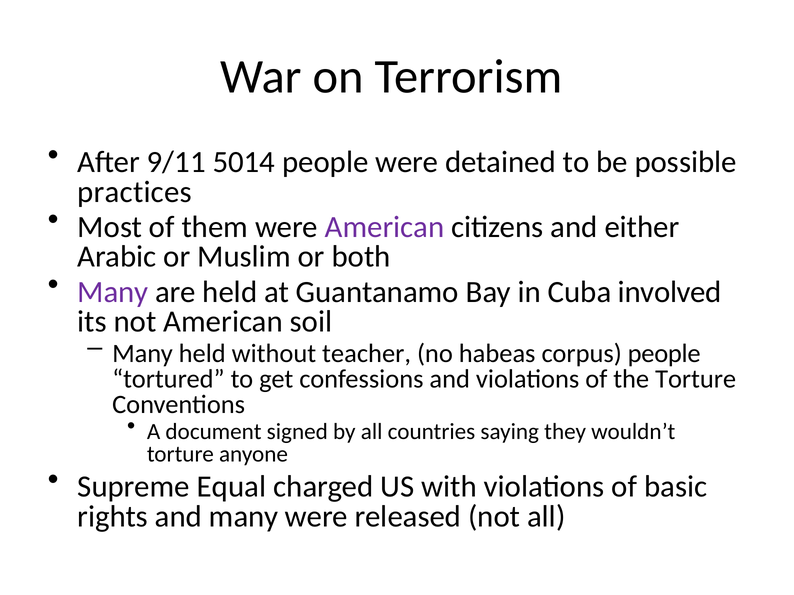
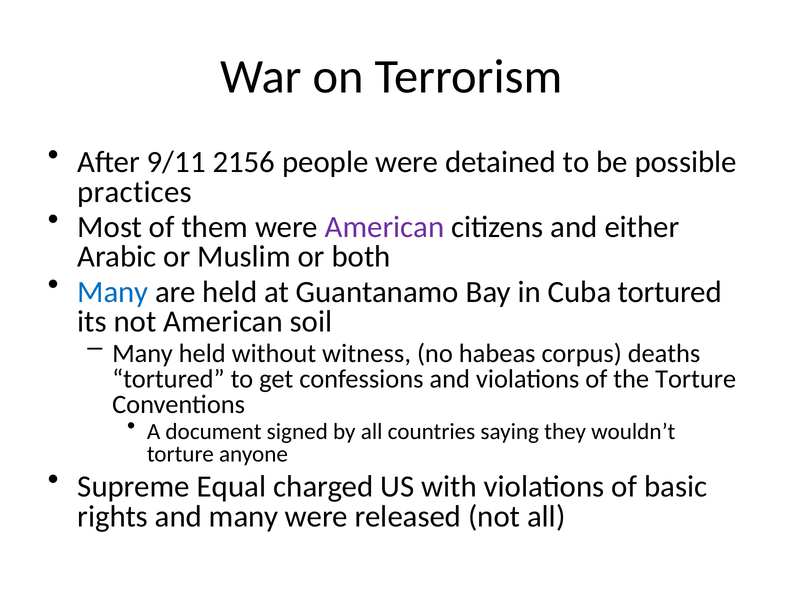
5014: 5014 -> 2156 (244, 162)
Many colour: purple -> blue (113, 292)
Cuba involved: involved -> tortured (670, 292)
teacher: teacher -> witness (367, 354)
corpus people: people -> deaths (664, 354)
